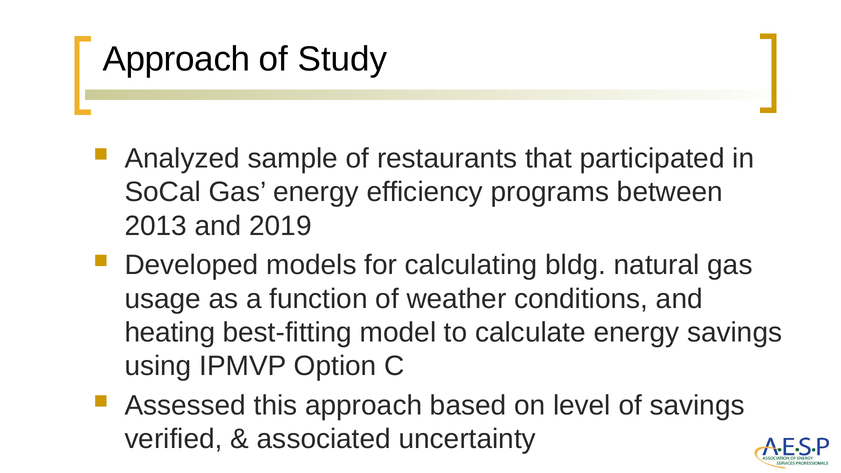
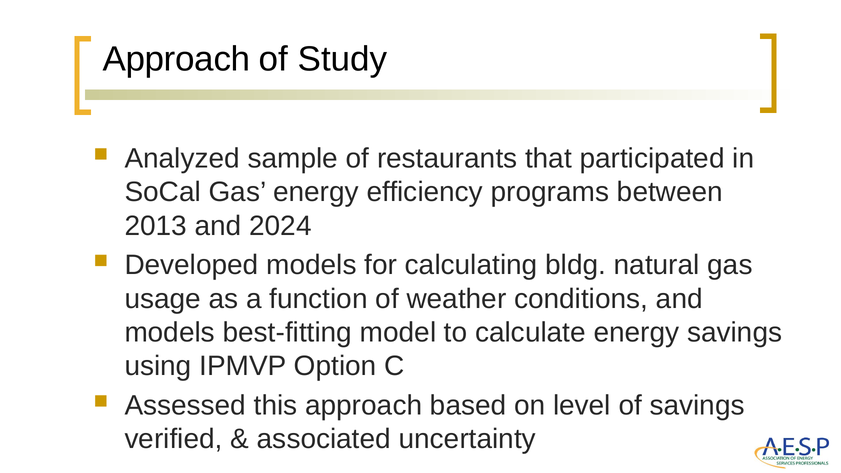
2019: 2019 -> 2024 (280, 226)
heating: heating -> models (170, 332)
